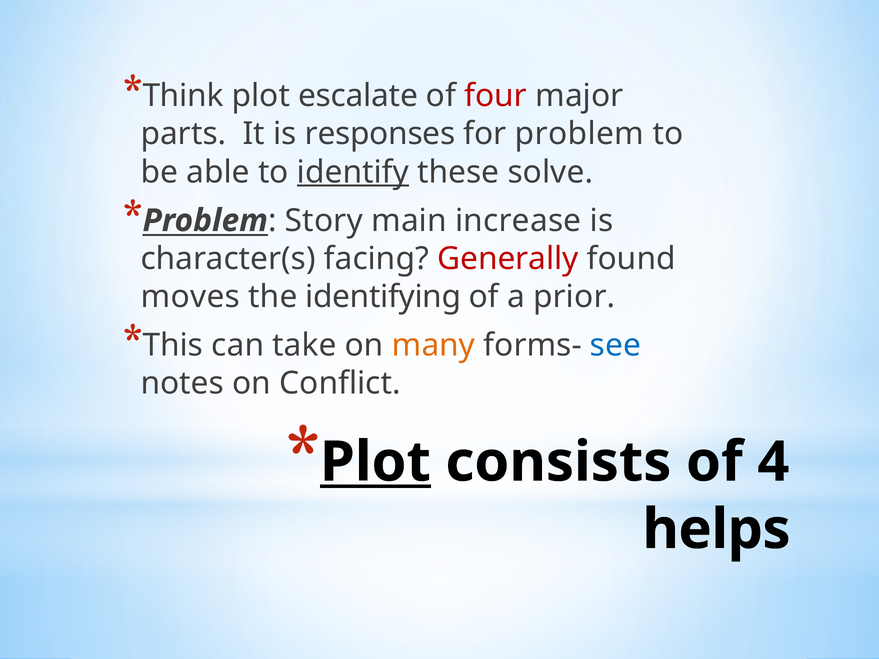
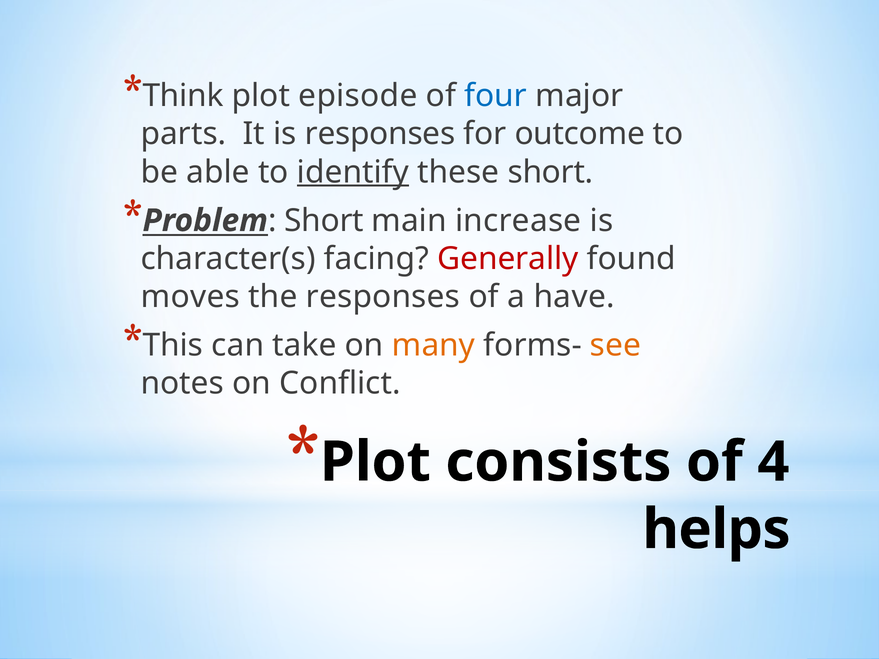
escalate: escalate -> episode (358, 96)
four colour: red -> blue (496, 96)
for problem: problem -> outcome (580, 134)
these solve: solve -> short (551, 172)
Story: Story -> Short (324, 221)
the identifying: identifying -> responses (383, 297)
prior: prior -> have (574, 297)
see colour: blue -> orange (615, 345)
Plot underline: present -> none (375, 462)
